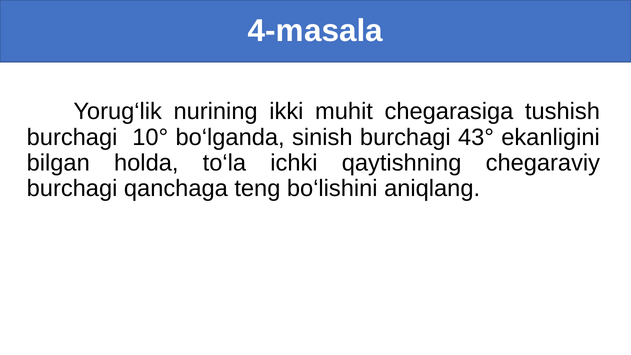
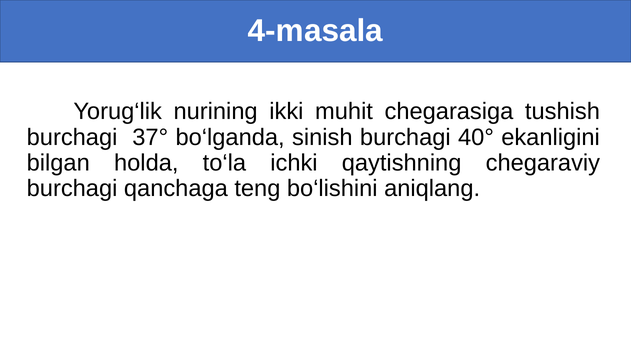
10°: 10° -> 37° (150, 137)
43°: 43° -> 40° (476, 137)
